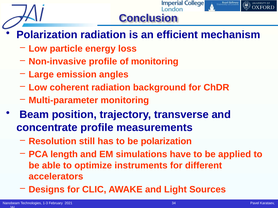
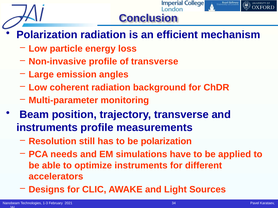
of monitoring: monitoring -> transverse (155, 62)
concentrate: concentrate -> instruments (47, 128)
length: length -> needs (64, 155)
